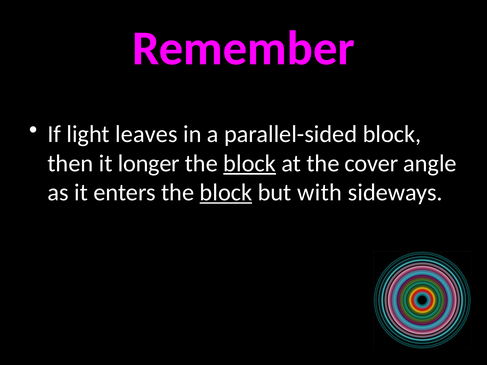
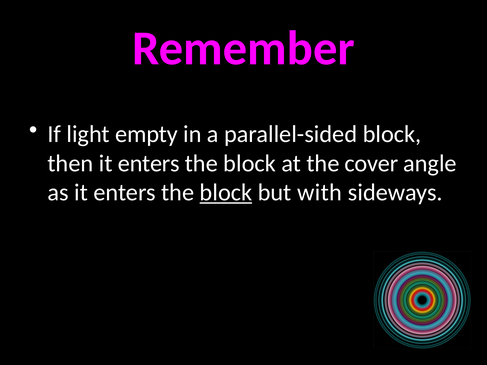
leaves: leaves -> empty (147, 134)
then it longer: longer -> enters (149, 163)
block underline: present -> none (250, 163)
